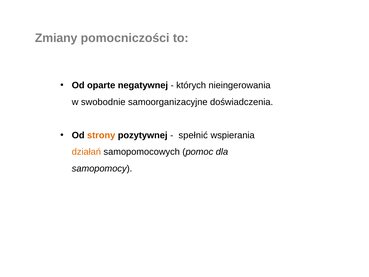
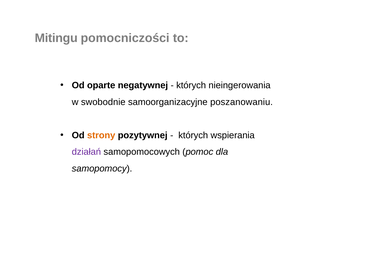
Zmiany: Zmiany -> Mitingu (56, 38)
doświadczenia: doświadczenia -> poszanowaniu (242, 102)
spełnić: spełnić -> których (193, 135)
działań colour: orange -> purple (86, 152)
